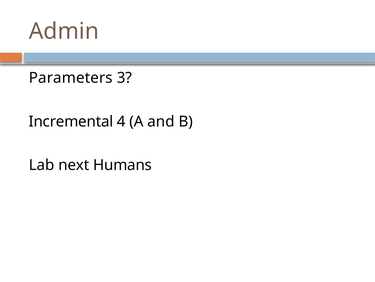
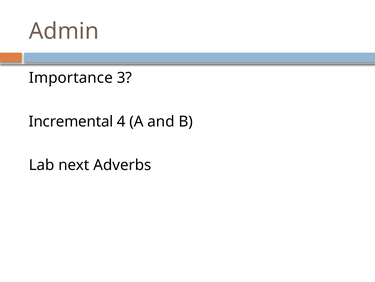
Parameters: Parameters -> Importance (71, 78)
Humans: Humans -> Adverbs (122, 165)
